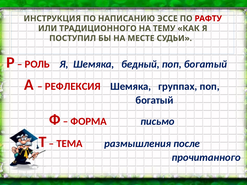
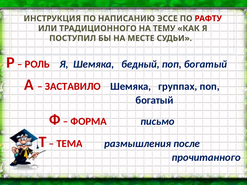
РЕФЛЕКСИЯ: РЕФЛЕКСИЯ -> ЗАСТАВИЛО (73, 87)
